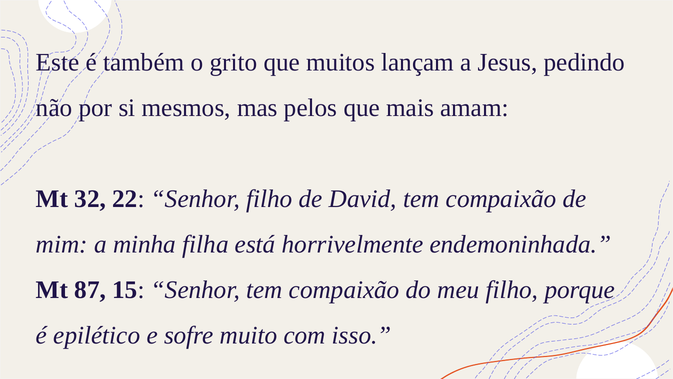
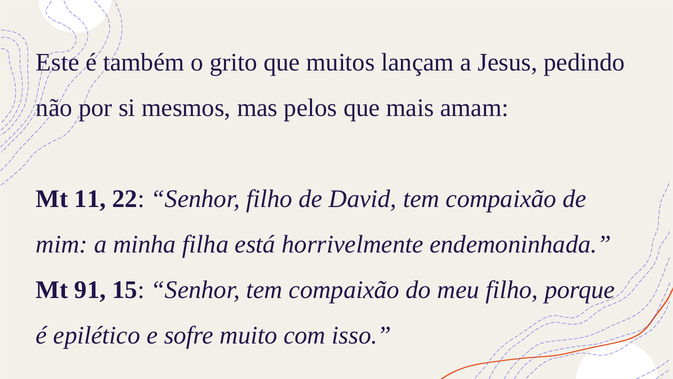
32: 32 -> 11 (90, 199)
87: 87 -> 91 (90, 289)
